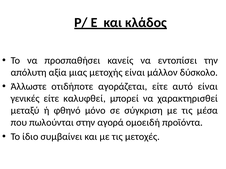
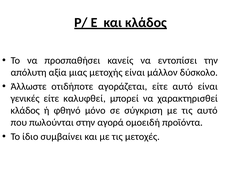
μεταξύ: μεταξύ -> κλάδος (25, 111)
τις μέσα: μέσα -> αυτό (207, 111)
